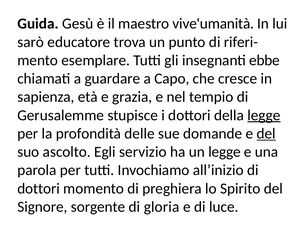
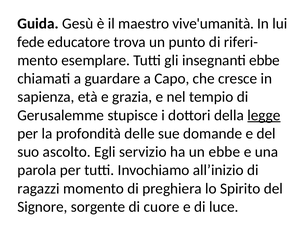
sarò: sarò -> fede (31, 42)
del underline: present -> none (266, 133)
un legge: legge -> ebbe (224, 152)
dottori: dottori -> ragazzi (39, 188)
gloria: gloria -> cuore (162, 207)
